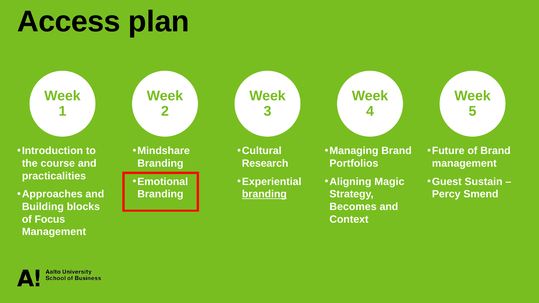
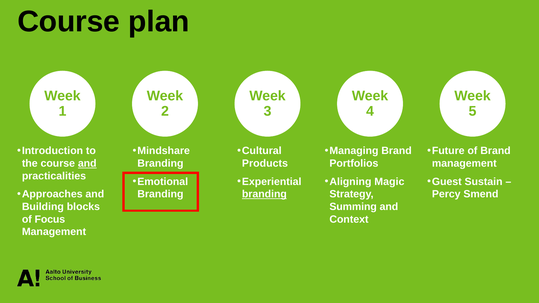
Access: Access -> Course (69, 22)
and underline: none -> present (87, 163)
Research: Research -> Products (265, 163)
Becomes: Becomes -> Summing (353, 207)
